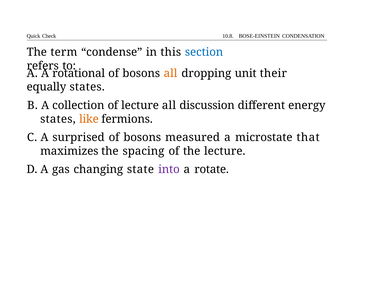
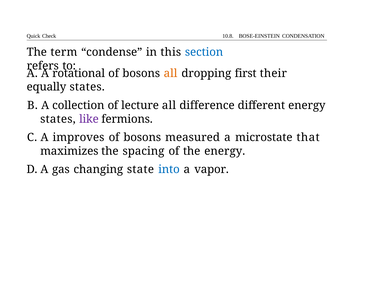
unit: unit -> first (246, 74)
discussion: discussion -> difference (207, 106)
like colour: orange -> purple (89, 119)
surprised: surprised -> improves (78, 138)
the lecture: lecture -> energy (225, 151)
into colour: purple -> blue (169, 170)
rotate: rotate -> vapor (212, 170)
